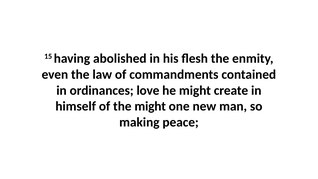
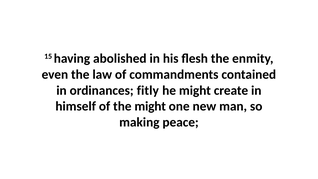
love: love -> fitly (148, 90)
